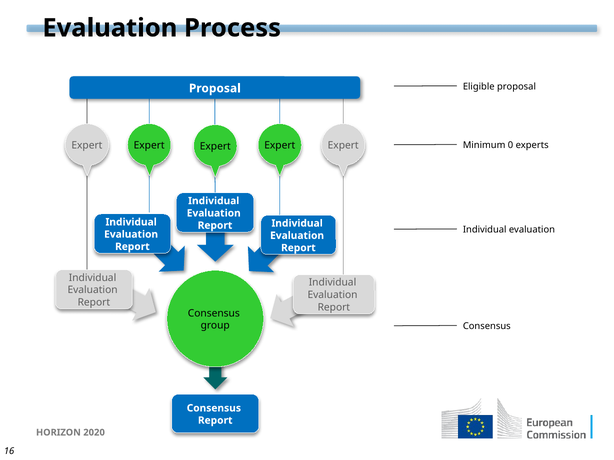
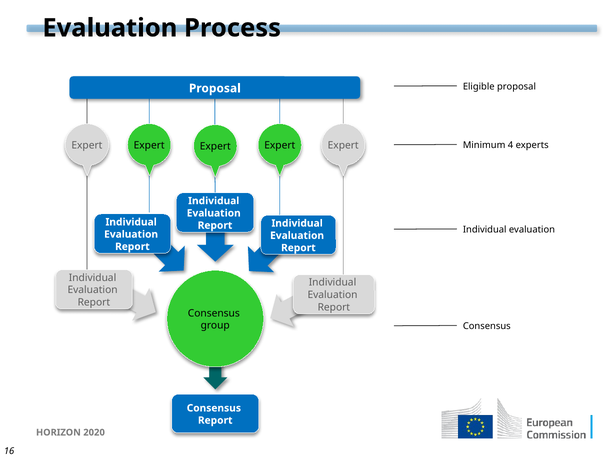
0: 0 -> 4 (511, 145)
